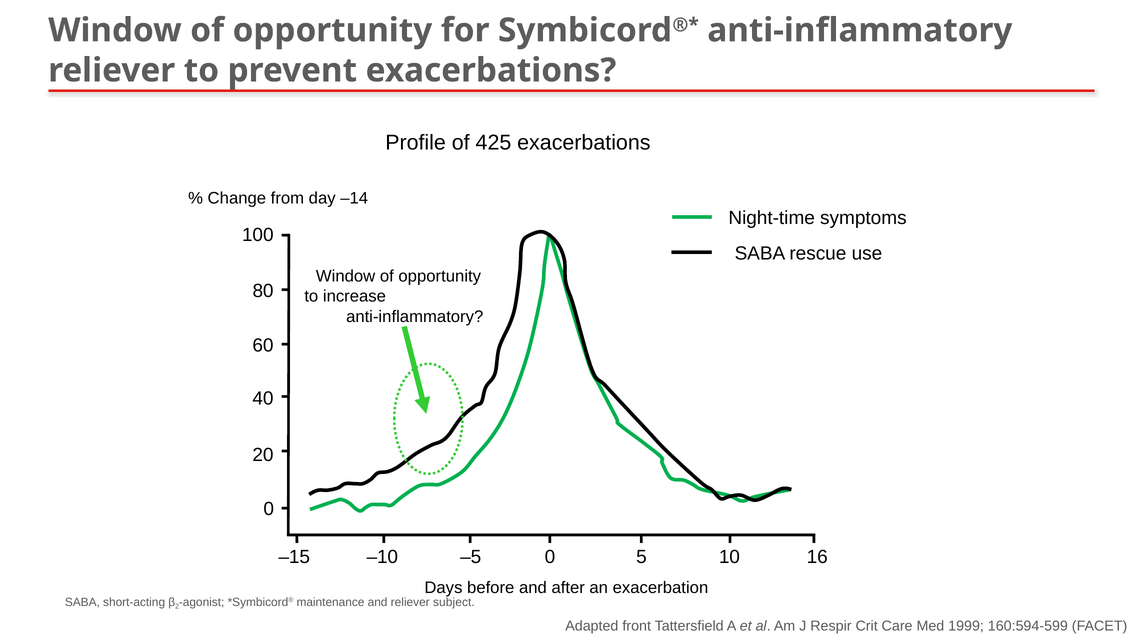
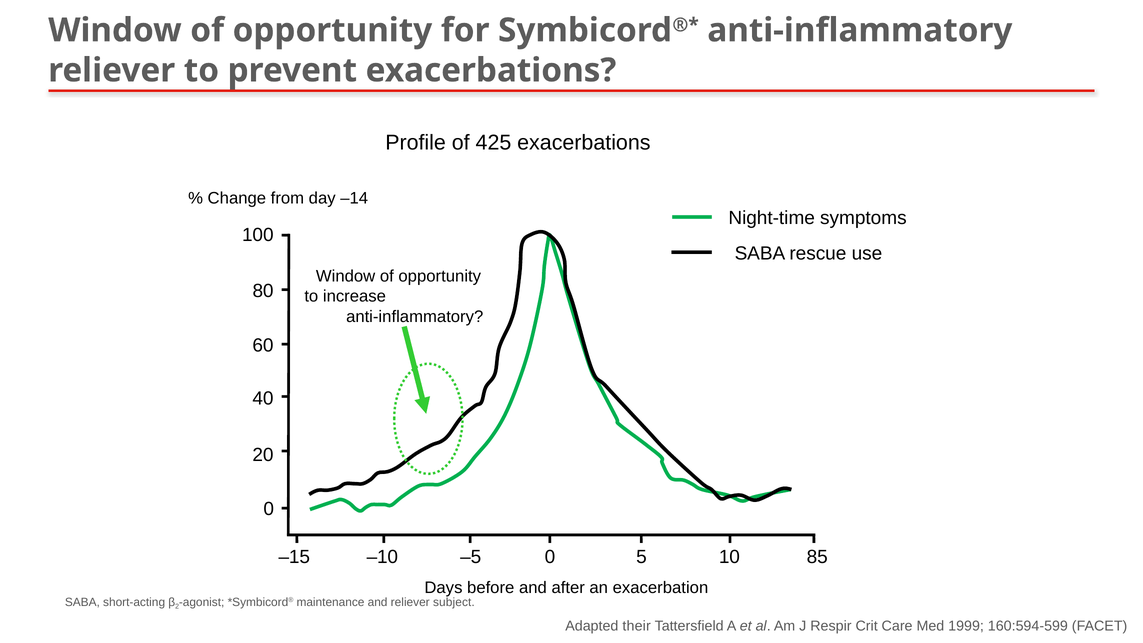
16: 16 -> 85 (817, 557)
front: front -> their (637, 626)
